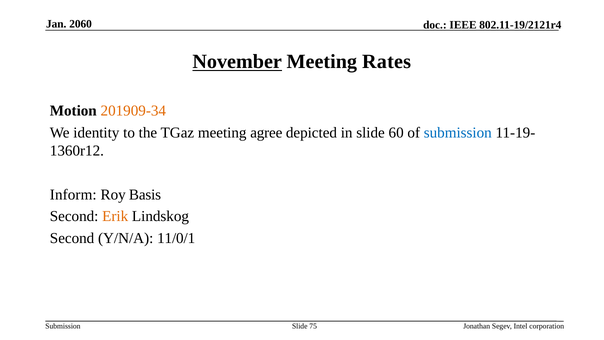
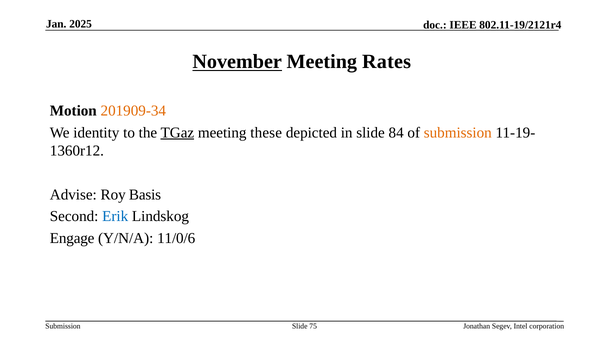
2060: 2060 -> 2025 (81, 24)
TGaz underline: none -> present (177, 132)
agree: agree -> these (266, 132)
60: 60 -> 84 (396, 132)
submission colour: blue -> orange (458, 132)
Inform: Inform -> Advise (73, 194)
Erik colour: orange -> blue (115, 216)
Second: Second -> Engage (72, 238)
11/0/1: 11/0/1 -> 11/0/6 (176, 238)
